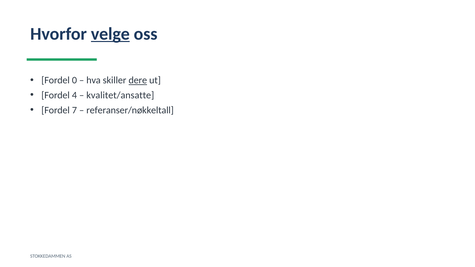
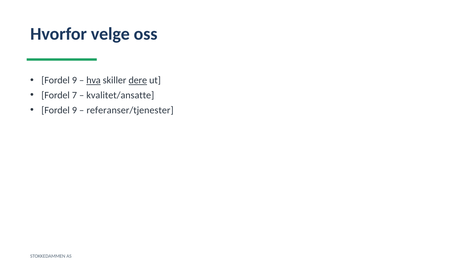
velge underline: present -> none (110, 34)
0: 0 -> 9 (74, 80)
hva underline: none -> present (94, 80)
4: 4 -> 7 (74, 95)
7: 7 -> 9 (74, 110)
referanser/nøkkeltall: referanser/nøkkeltall -> referanser/tjenester (130, 110)
